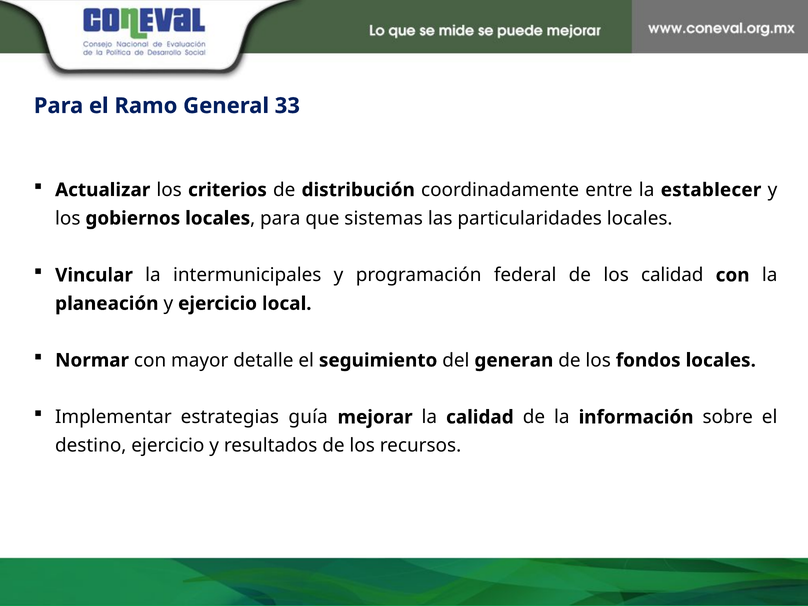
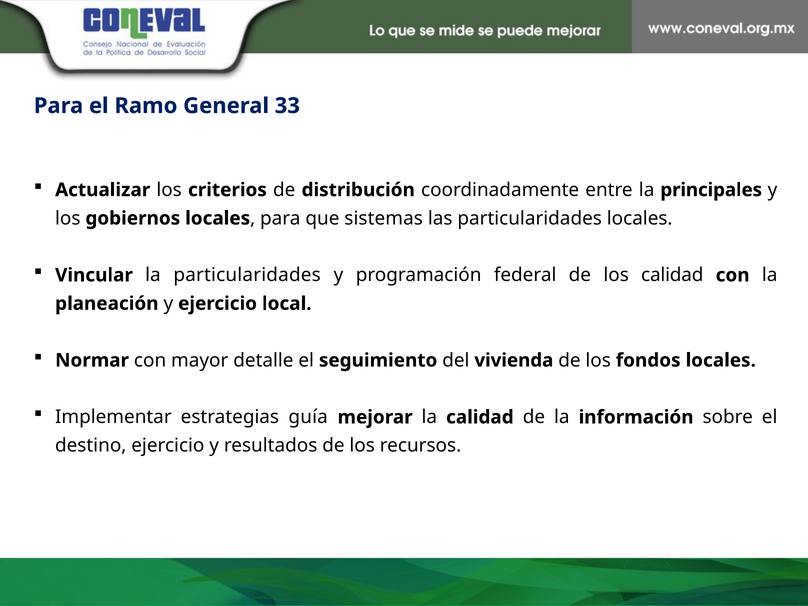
establecer: establecer -> principales (711, 190)
la intermunicipales: intermunicipales -> particularidades (247, 275)
generan: generan -> vivienda (514, 360)
